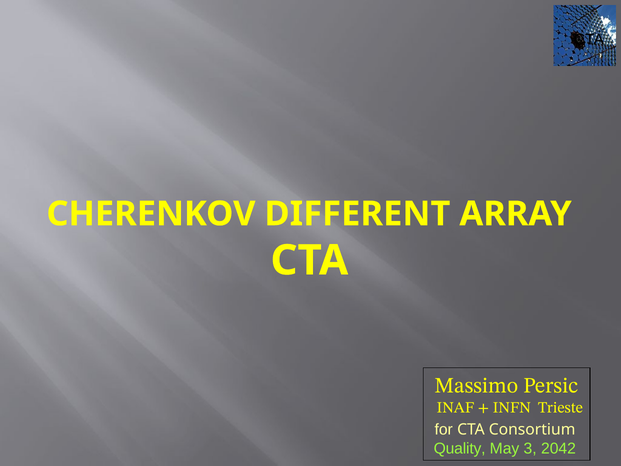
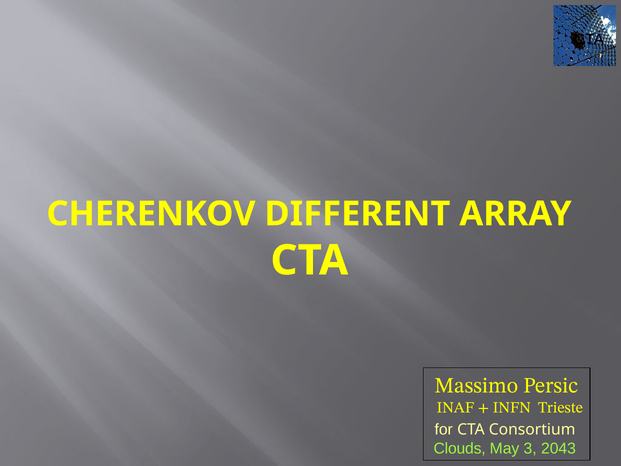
Quality: Quality -> Clouds (460, 449)
2042: 2042 -> 2043 (558, 449)
